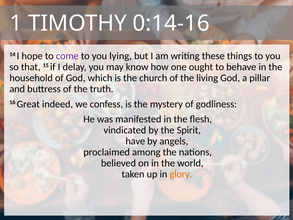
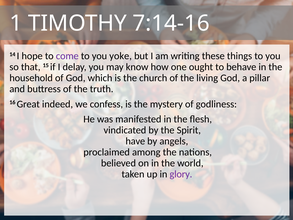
0:14-16: 0:14-16 -> 7:14-16 (171, 23)
lying: lying -> yoke (121, 56)
glory colour: orange -> purple (181, 174)
